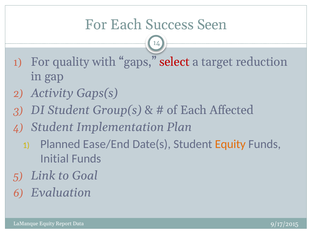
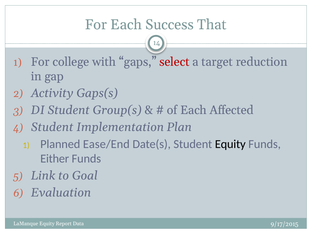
Seen: Seen -> That (212, 25)
quality: quality -> college (71, 62)
Equity colour: orange -> black (230, 144)
Initial: Initial -> Either (55, 159)
